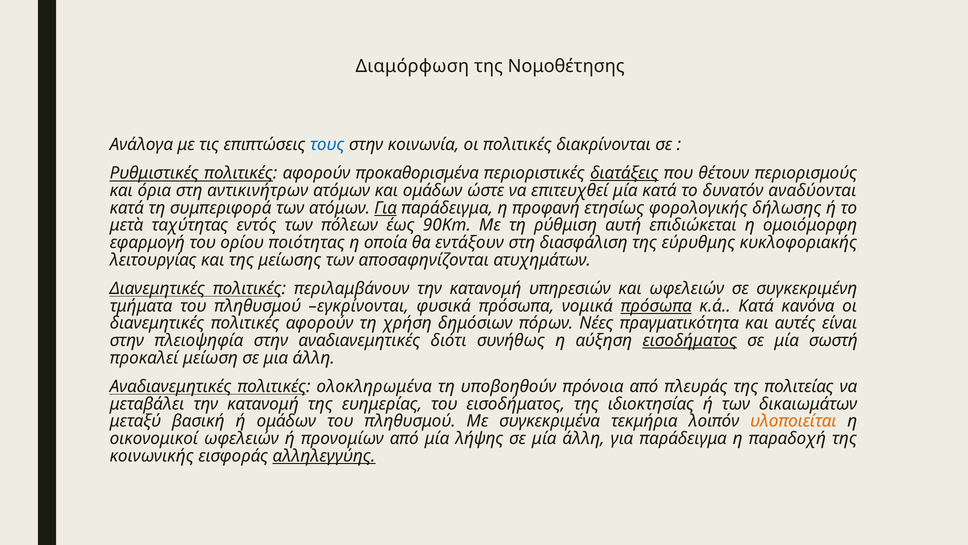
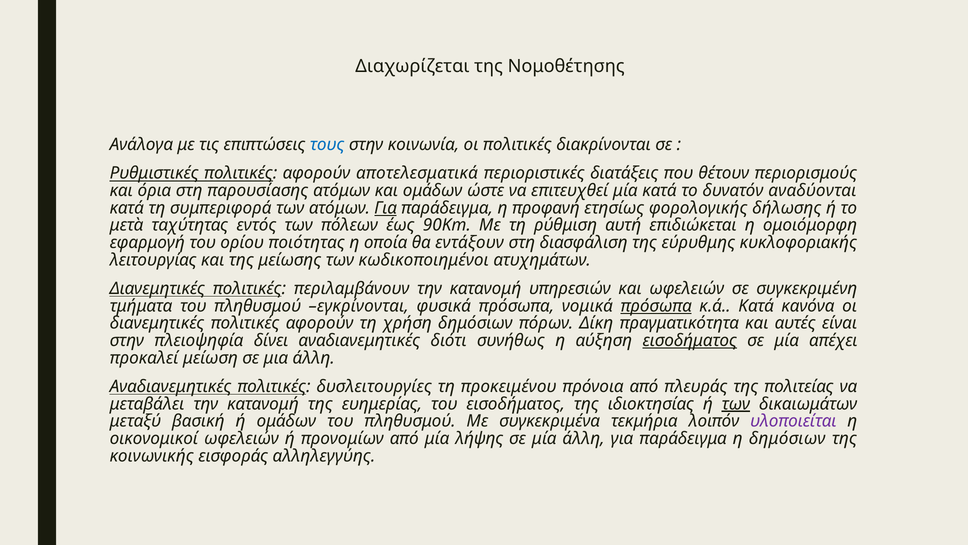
Διαμόρφωση: Διαμόρφωση -> Διαχωρίζεται (412, 66)
προκαθορισμένα: προκαθορισμένα -> αποτελεσματικά (417, 173)
διατάξεις underline: present -> none (624, 173)
αντικινήτρων: αντικινήτρων -> παρουσίασης (258, 190)
αποσαφηνίζονται: αποσαφηνίζονται -> κωδικοποιημένοι (424, 260)
Νέες: Νέες -> Δίκη (596, 323)
πλειοψηφία στην: στην -> δίνει (271, 340)
σωστή: σωστή -> απέχει (833, 340)
ολοκληρωμένα: ολοκληρωμένα -> δυσλειτουργίες (374, 386)
υποβοηθούν: υποβοηθούν -> προκειμένου (509, 386)
των underline: none -> present (736, 403)
υλοποιείται colour: orange -> purple (793, 421)
η παραδοχή: παραδοχή -> δημόσιων (787, 438)
αλληλεγγύης underline: present -> none (324, 456)
